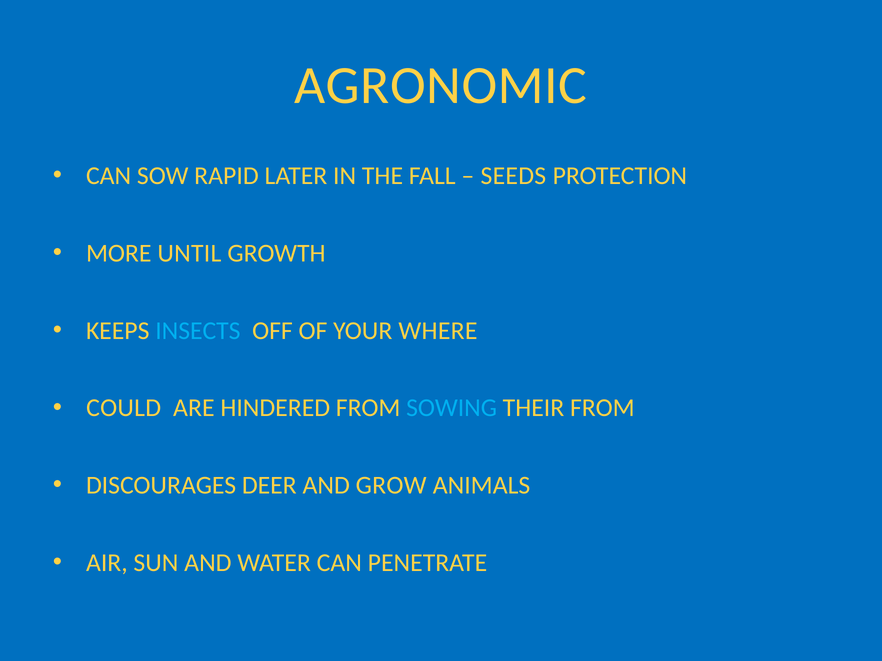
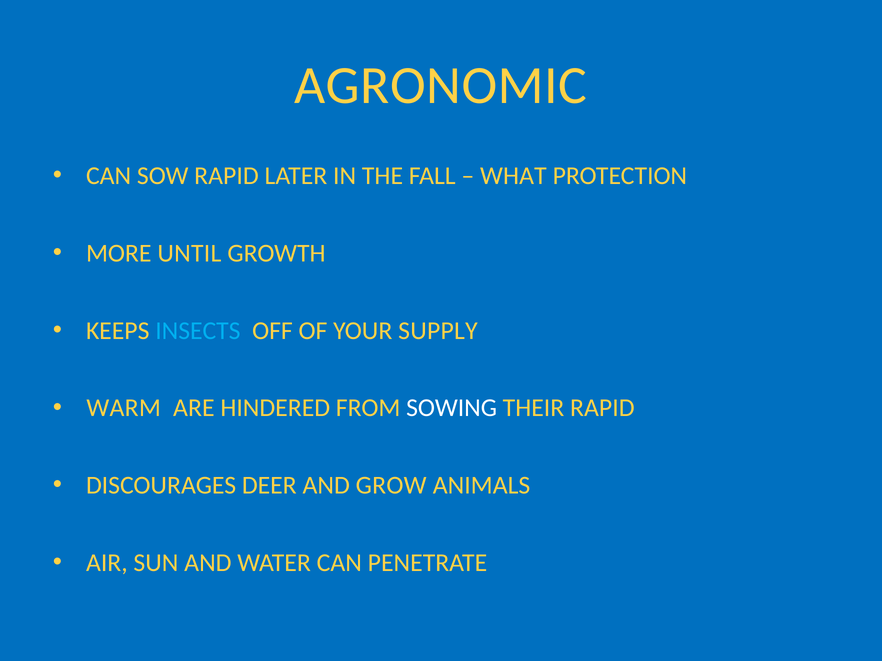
SEEDS: SEEDS -> WHAT (513, 176)
WHERE: WHERE -> SUPPLY (438, 331)
COULD: COULD -> WARM (124, 408)
SOWING colour: light blue -> white (452, 408)
THEIR FROM: FROM -> RAPID (602, 408)
